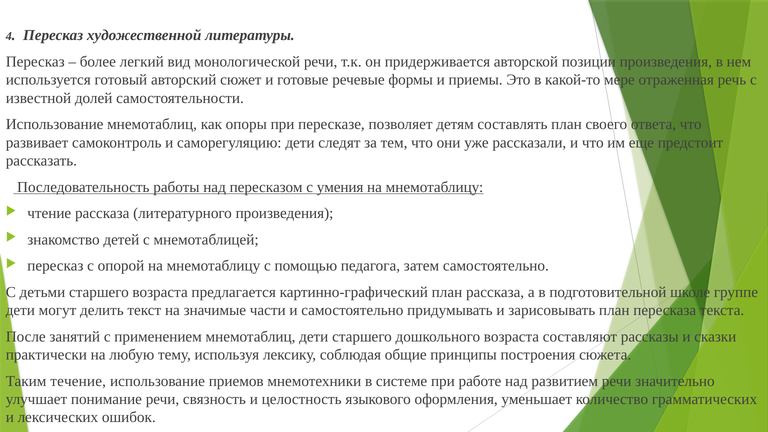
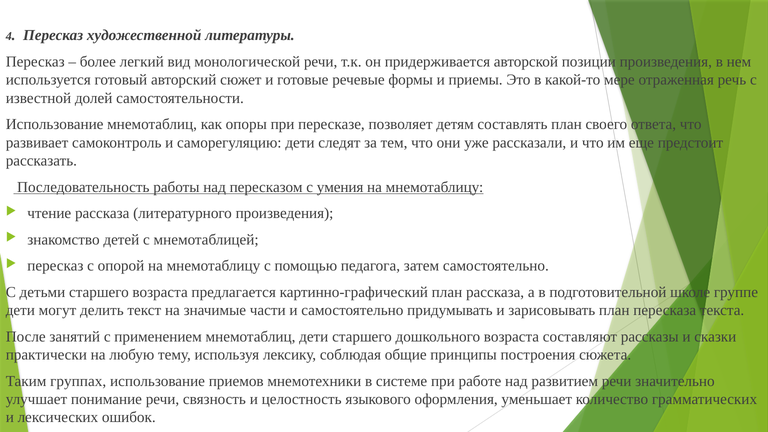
течение: течение -> группах (78, 381)
